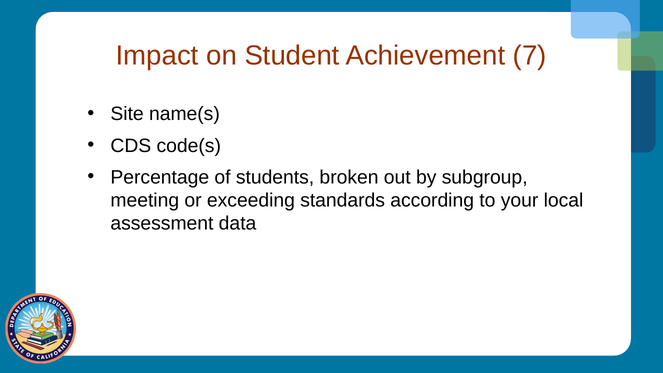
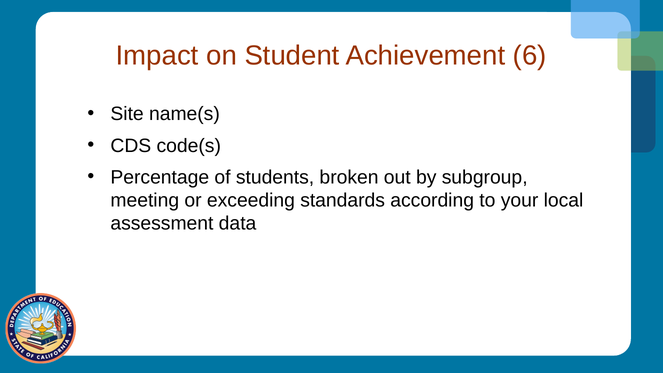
7: 7 -> 6 (530, 56)
